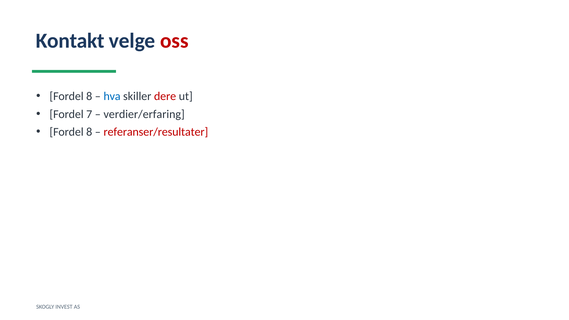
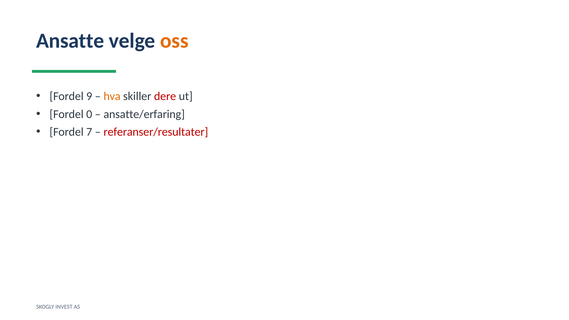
Kontakt: Kontakt -> Ansatte (70, 41)
oss colour: red -> orange (174, 41)
8: 8 -> 9 (89, 96)
hva colour: blue -> orange (112, 96)
7: 7 -> 0 (89, 114)
verdier/erfaring: verdier/erfaring -> ansatte/erfaring (144, 114)
8: 8 -> 7 (89, 132)
